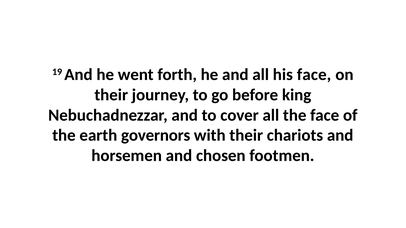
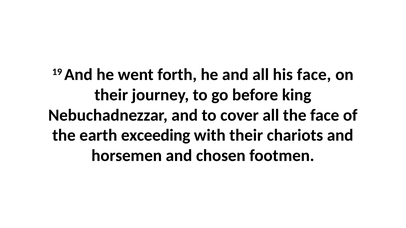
governors: governors -> exceeding (156, 136)
